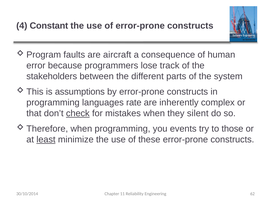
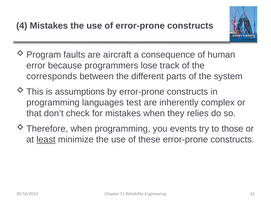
4 Constant: Constant -> Mistakes (49, 26)
stakeholders: stakeholders -> corresponds (52, 76)
rate: rate -> test (134, 103)
check underline: present -> none (78, 114)
silent: silent -> relies (198, 114)
